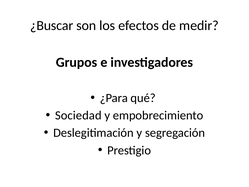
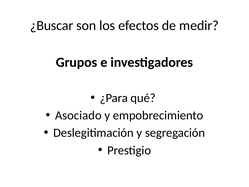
Sociedad: Sociedad -> Asociado (78, 115)
